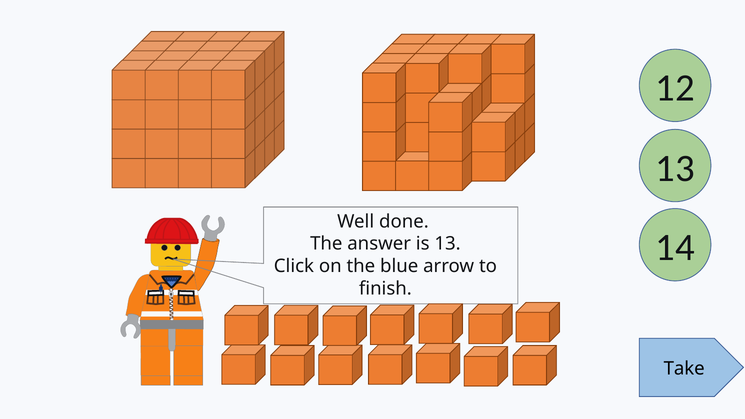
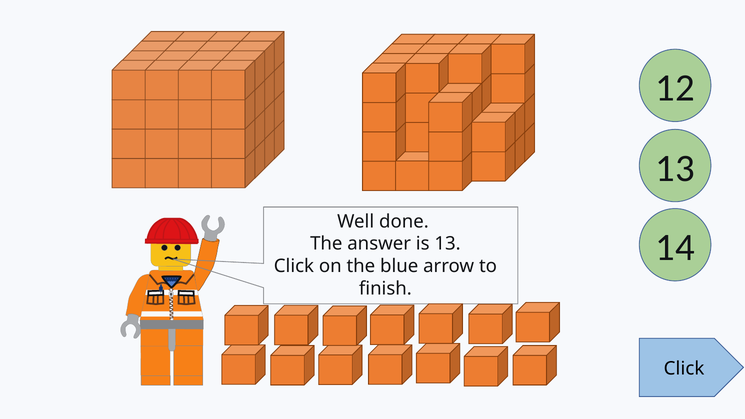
Take: Take -> Click (684, 369)
